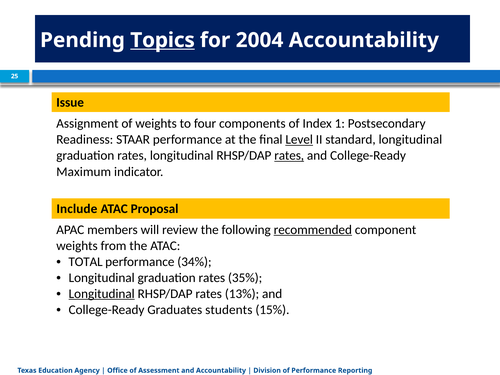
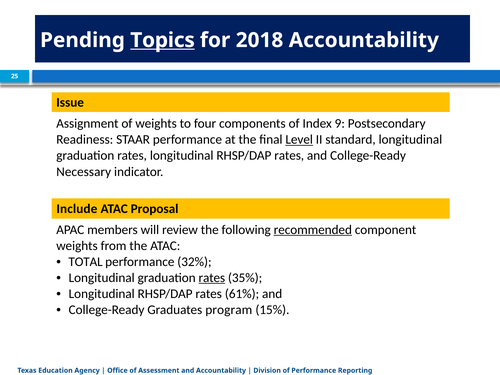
2004: 2004 -> 2018 (259, 40)
1: 1 -> 9 (340, 124)
rates underline: present -> none (289, 156)
Maximum: Maximum -> Necessary (84, 172)
34%: 34% -> 32% (194, 262)
rates underline: none -> present (212, 278)
Longitudinal underline: present -> none (102, 294)
13%: 13% -> 61% (242, 294)
students: students -> program (229, 310)
